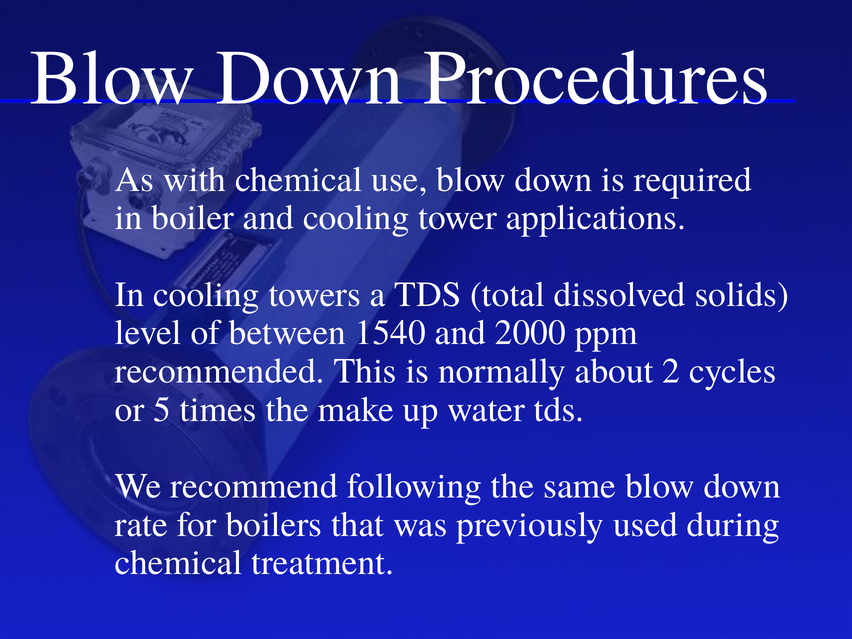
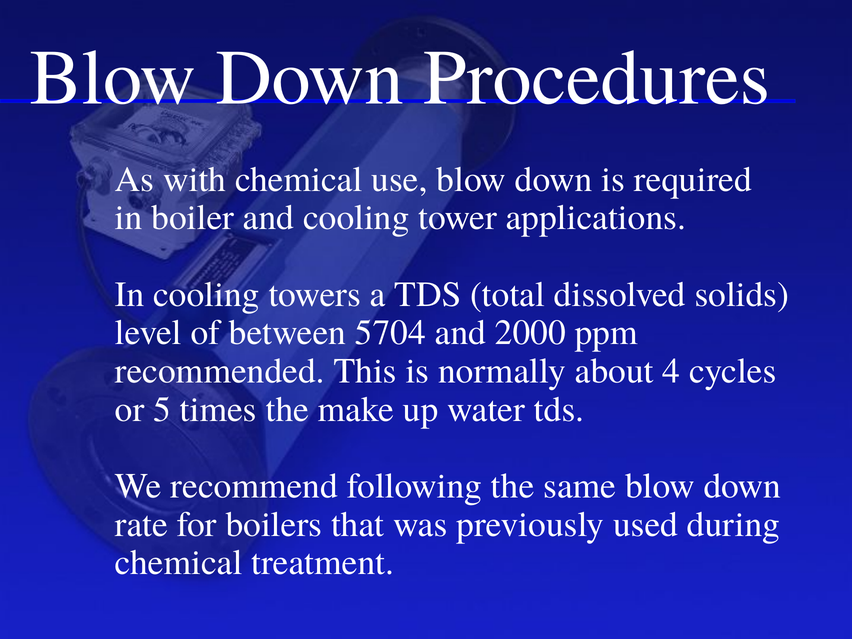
1540: 1540 -> 5704 (390, 333)
2: 2 -> 4 (671, 371)
